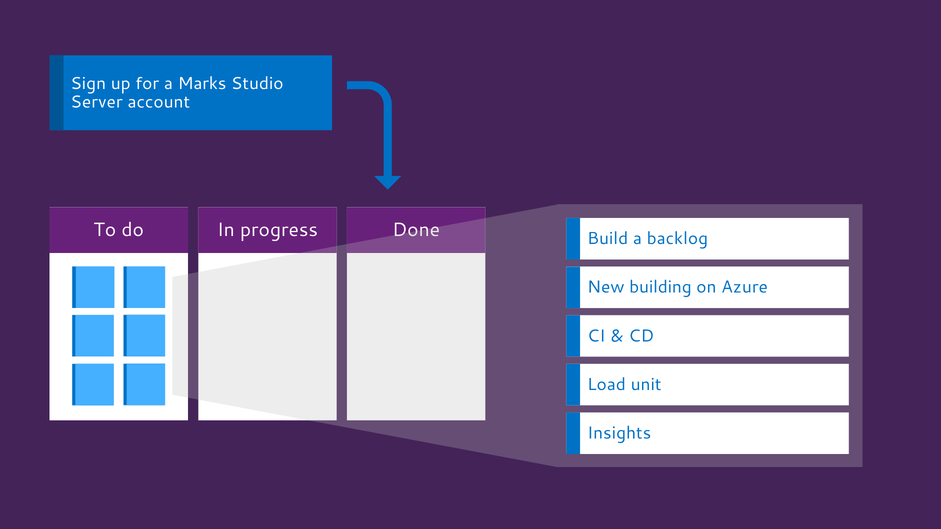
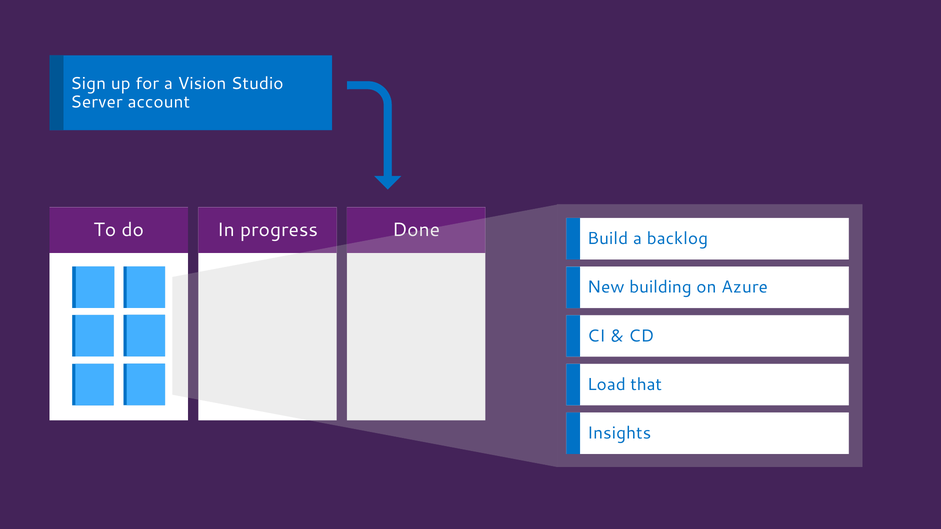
Marks: Marks -> Vision (202, 83)
unit: unit -> that (646, 385)
